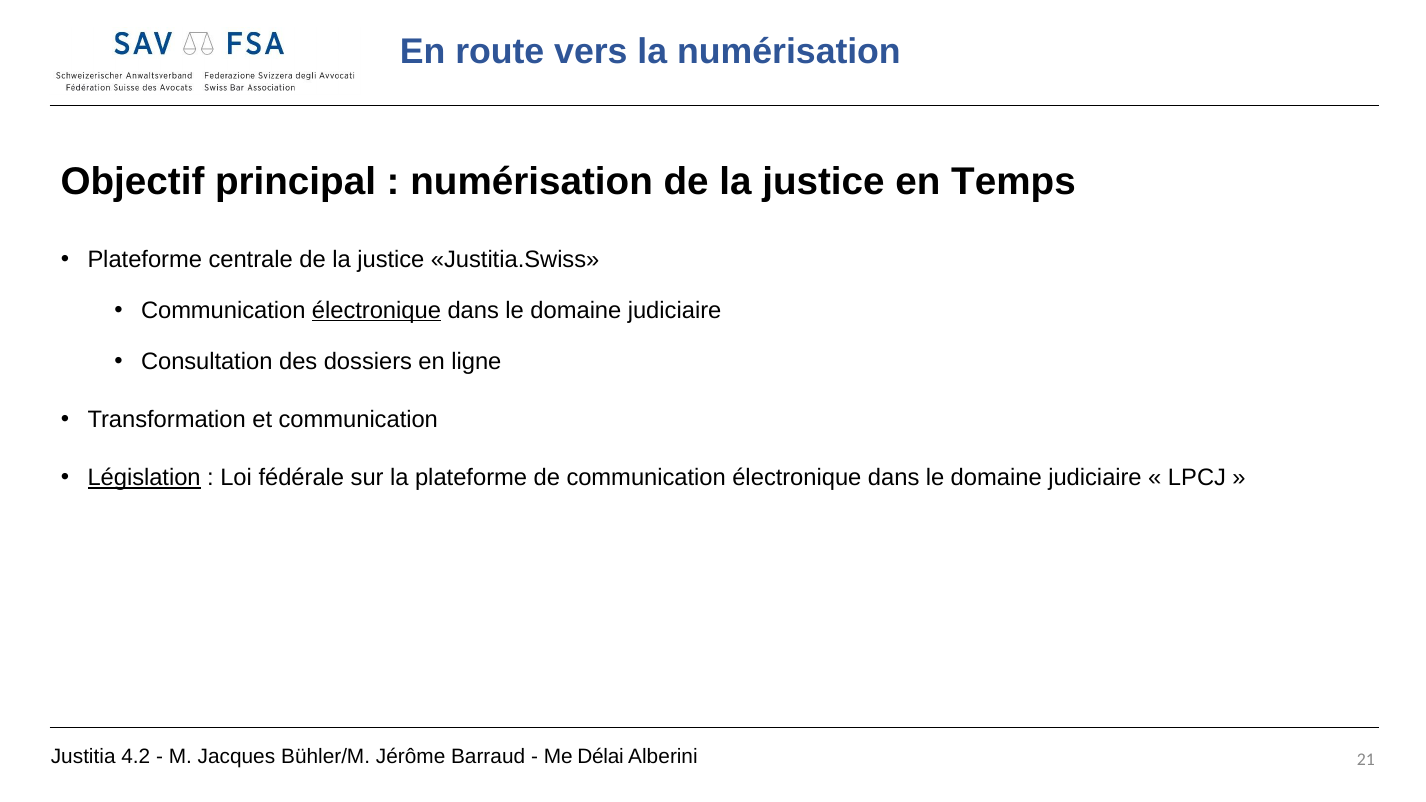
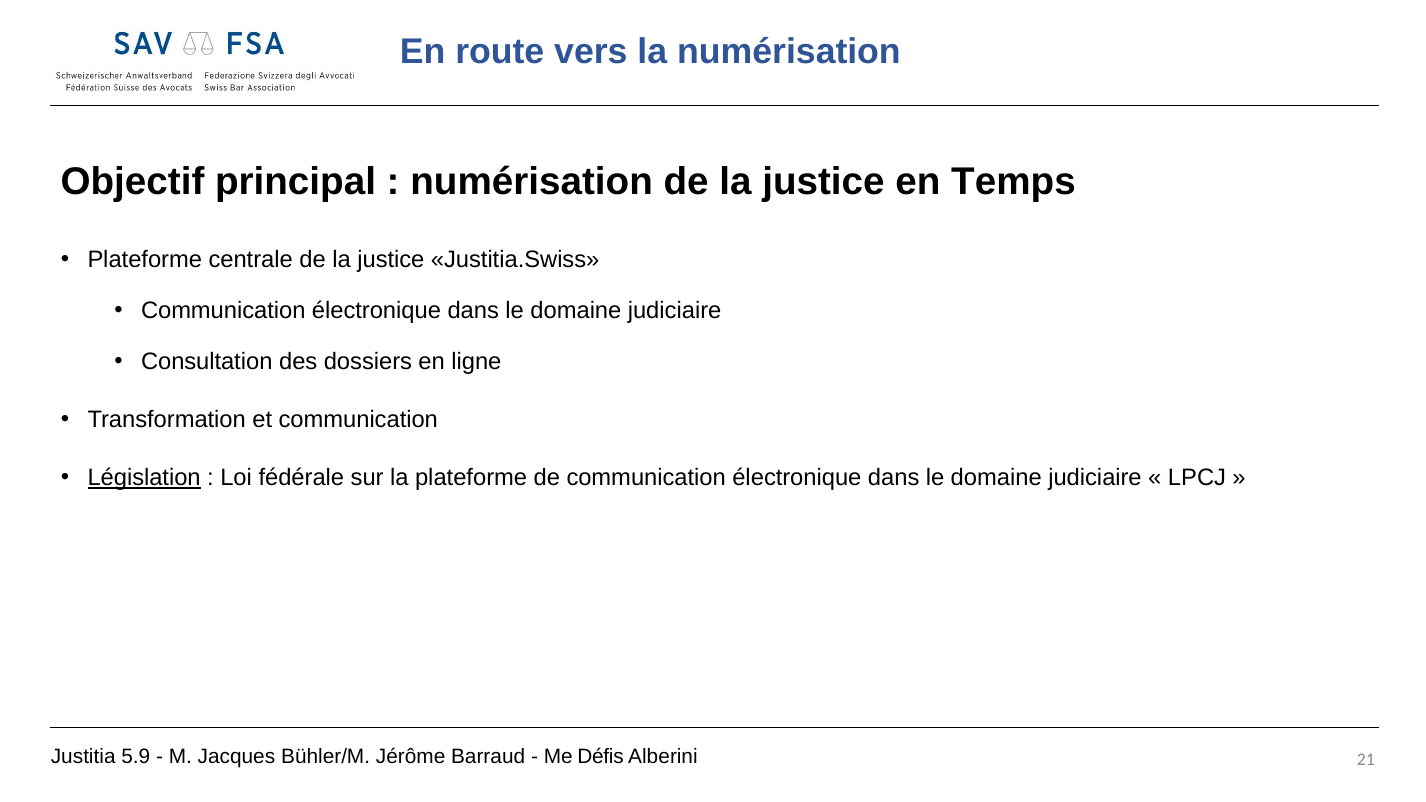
électronique underline: present -> none (376, 311)
4.2: 4.2 -> 5.9 (136, 757)
Délai: Délai -> Défis (601, 757)
